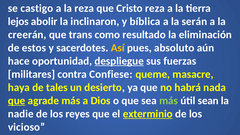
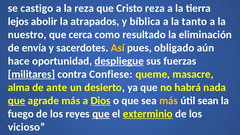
inclinaron: inclinaron -> atrapados (95, 21)
serán: serán -> tanto (194, 21)
creerán: creerán -> nuestro (27, 35)
trans: trans -> cerca (81, 35)
estos: estos -> envía (34, 48)
absoluto: absoluto -> obligado (174, 48)
militares underline: none -> present (32, 74)
haya: haya -> alma (19, 87)
tales: tales -> ante (57, 87)
Dios underline: none -> present (101, 101)
más colour: light green -> yellow (169, 101)
nadie: nadie -> fuego (21, 114)
que underline: none -> present (101, 114)
